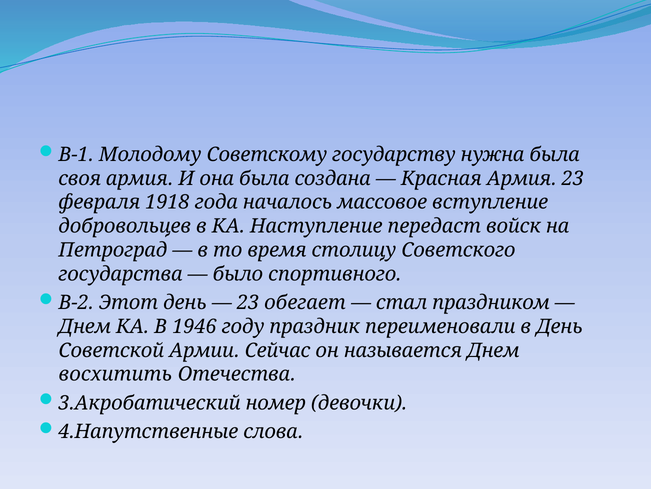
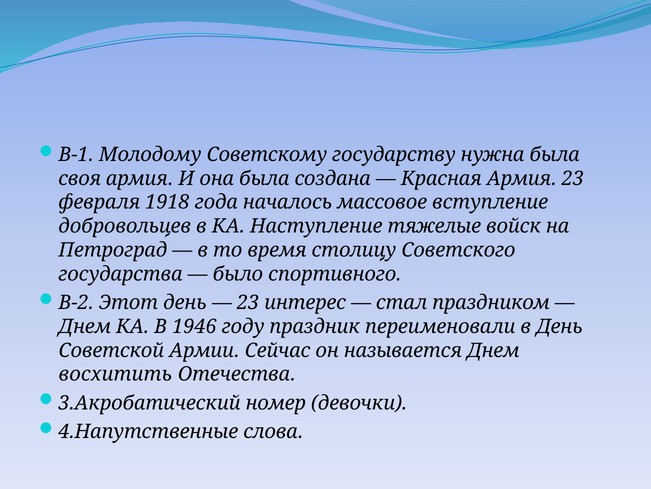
передаст: передаст -> тяжелые (434, 226)
обегает: обегает -> интерес (305, 302)
